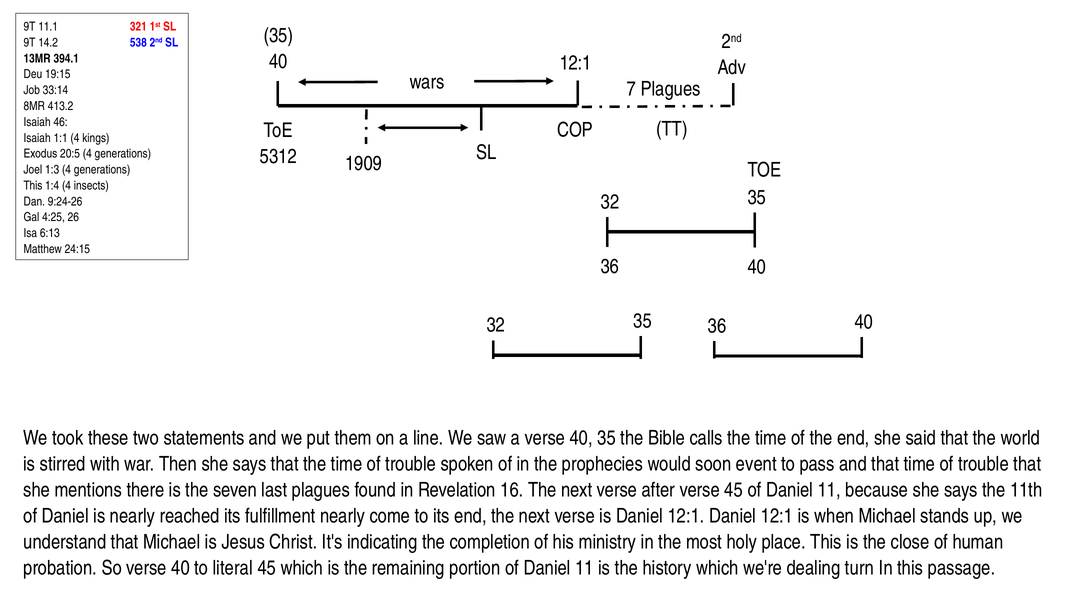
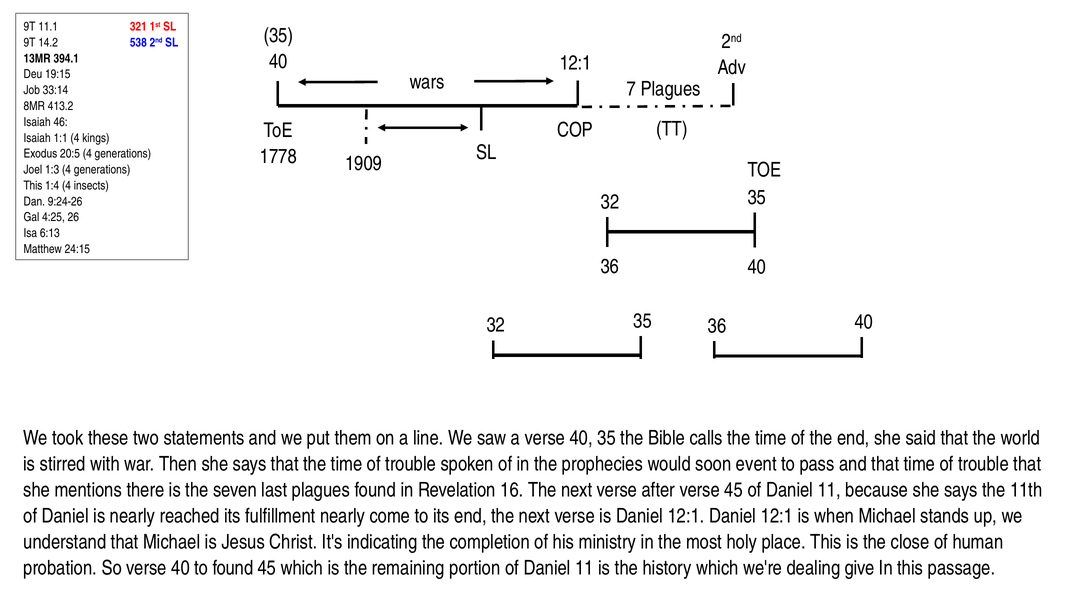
5312: 5312 -> 1778 (278, 157)
to literal: literal -> found (233, 568)
turn: turn -> give (860, 568)
